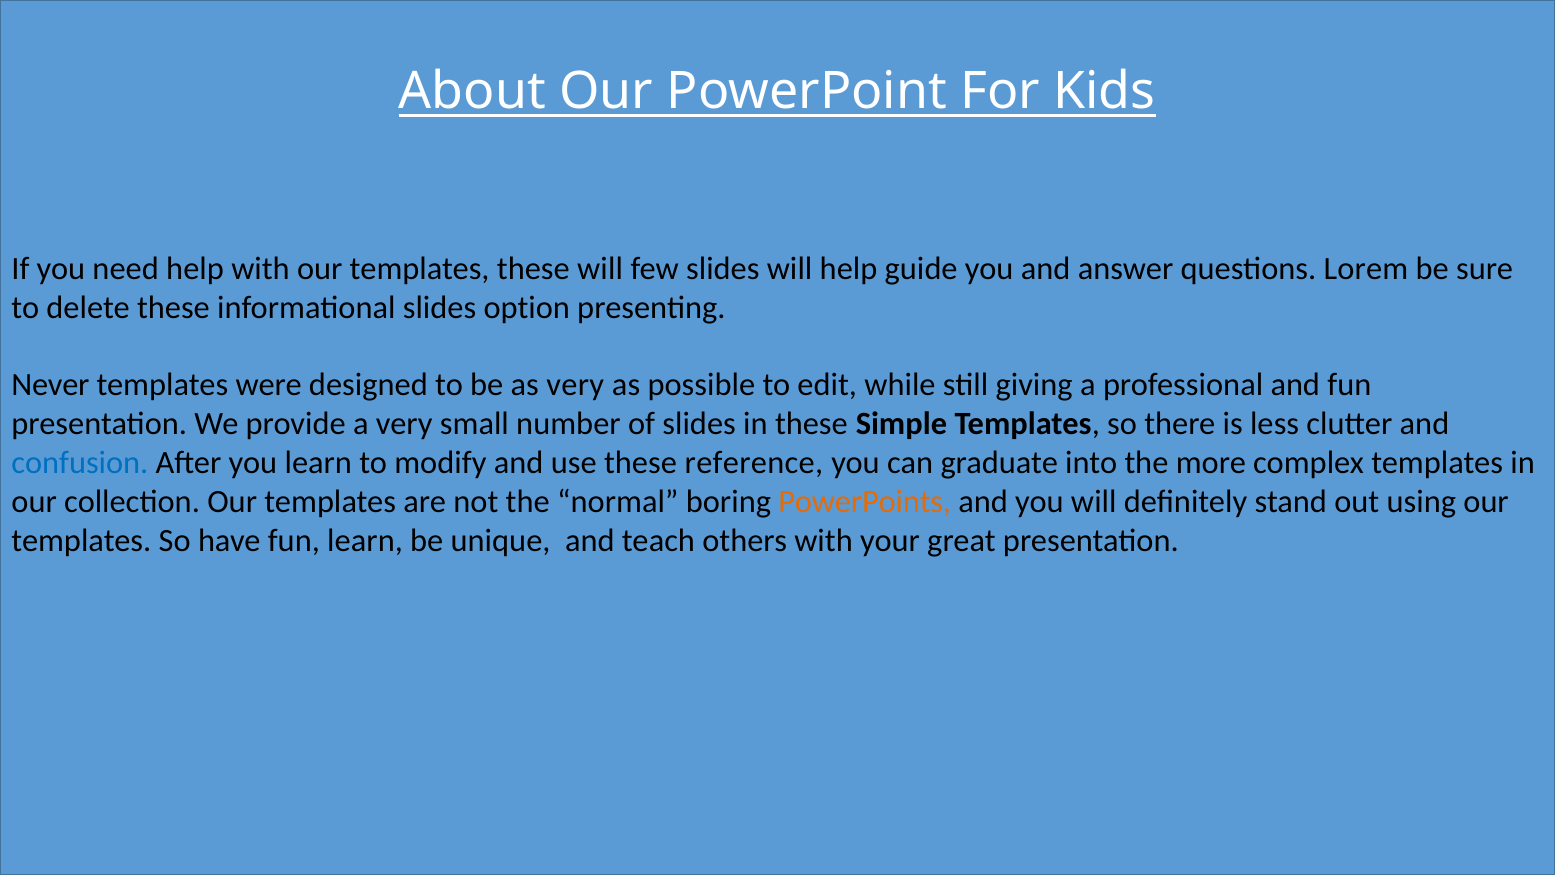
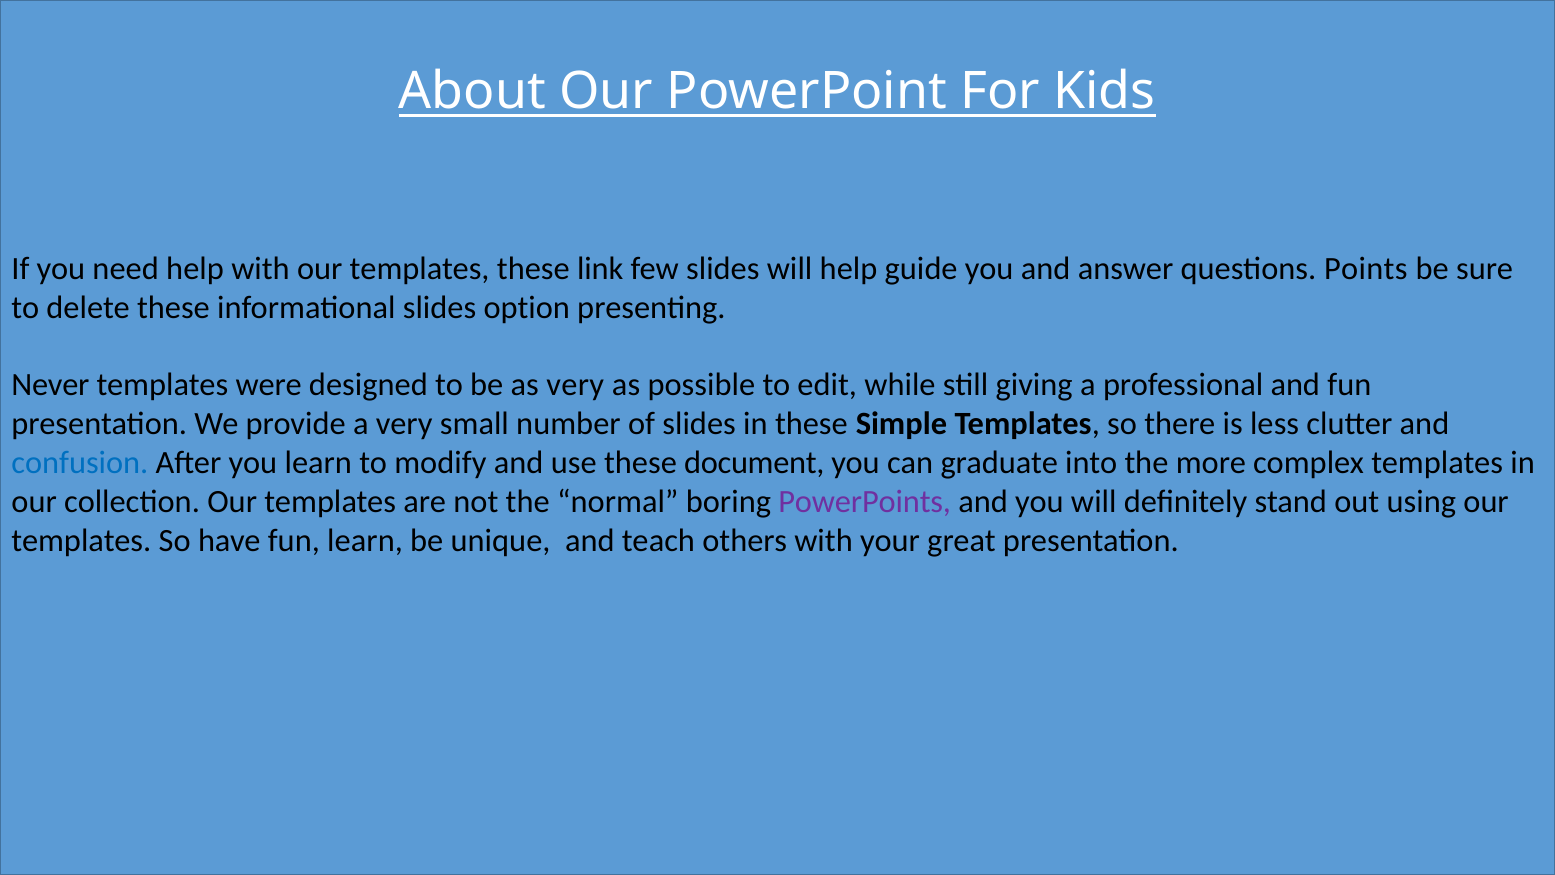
these will: will -> link (600, 268)
Lorem: Lorem -> Points (1366, 268)
reference: reference -> document (754, 463)
PowerPoints colour: orange -> purple (865, 502)
